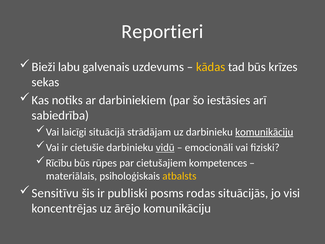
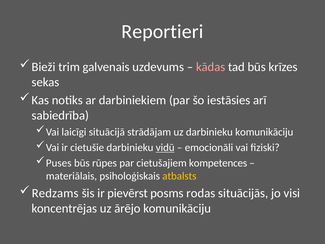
labu: labu -> trim (69, 67)
kādas colour: yellow -> pink (211, 67)
komunikāciju underline: present -> none (264, 132)
Rīcību: Rīcību -> Puses (59, 163)
Sensitīvu: Sensitīvu -> Redzams (55, 193)
publiski: publiski -> pievērst (128, 193)
